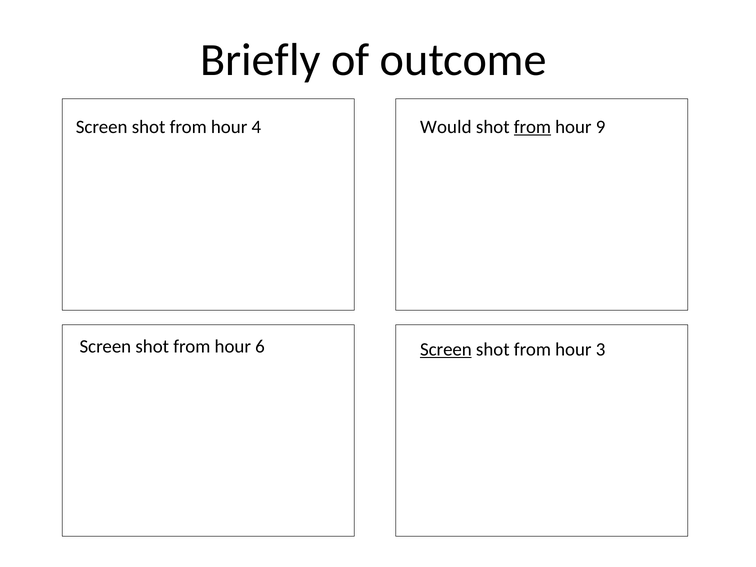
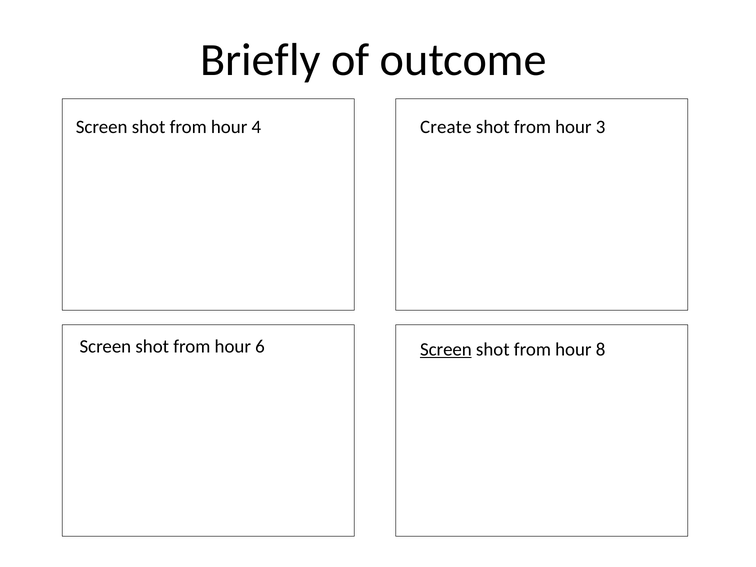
Would: Would -> Create (446, 127)
from underline: present -> none (532, 127)
9: 9 -> 3 (601, 127)
3: 3 -> 8 (601, 349)
